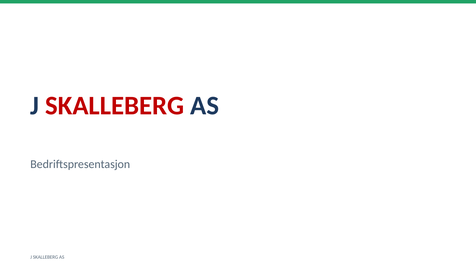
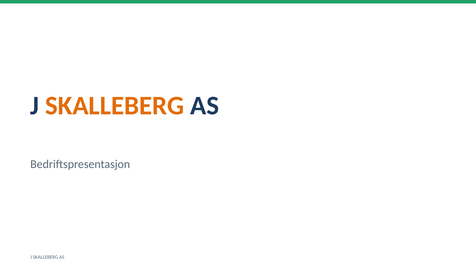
SKALLEBERG colour: red -> orange (115, 106)
